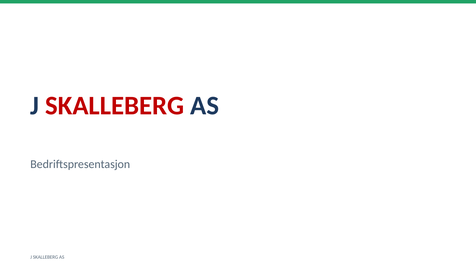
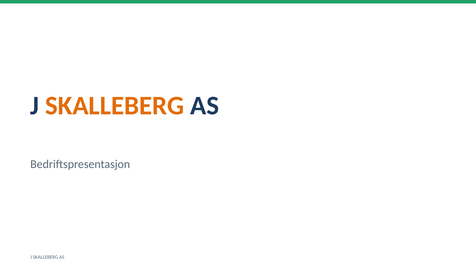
SKALLEBERG colour: red -> orange (115, 106)
